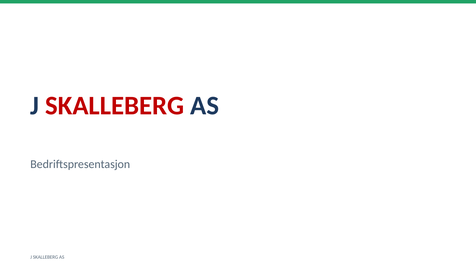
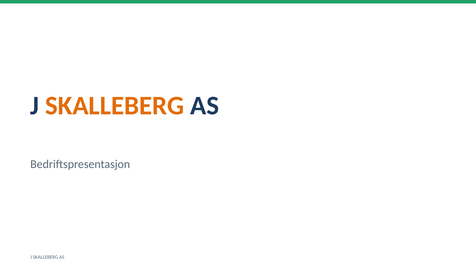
SKALLEBERG colour: red -> orange (115, 106)
